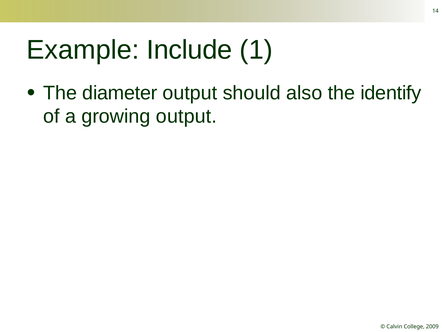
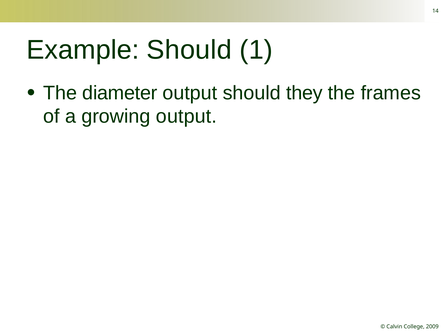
Example Include: Include -> Should (189, 50)
also: also -> they (304, 93)
identify: identify -> frames (391, 93)
